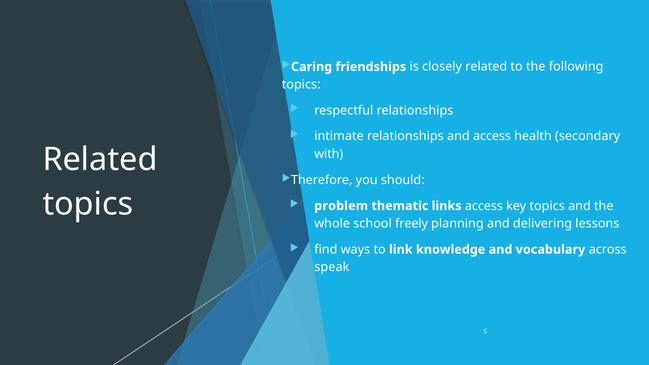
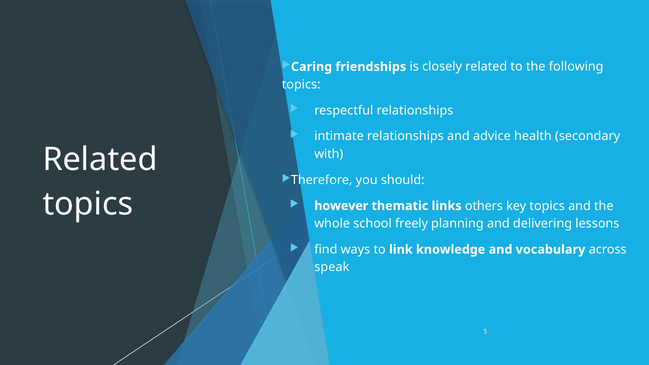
and access: access -> advice (492, 136)
problem: problem -> however (341, 206)
links access: access -> others (484, 206)
